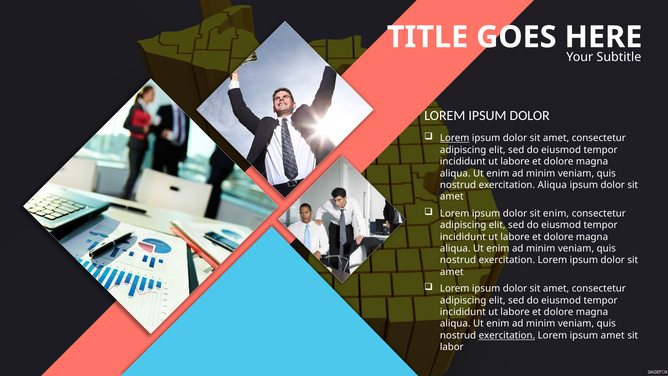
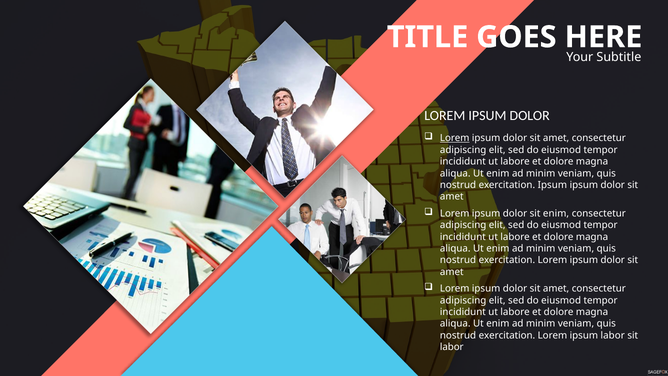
exercitation Aliqua: Aliqua -> Ipsum (552, 185)
exercitation underline: present -> none (507, 335)
ipsum amet: amet -> labor (613, 335)
